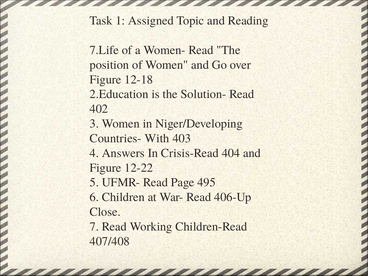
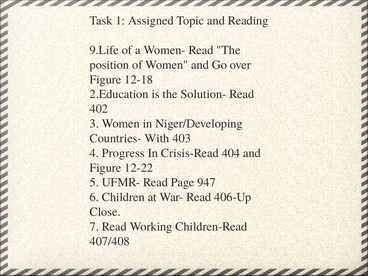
7.Life: 7.Life -> 9.Life (104, 50)
Answers: Answers -> Progress (123, 153)
495: 495 -> 947 (206, 182)
